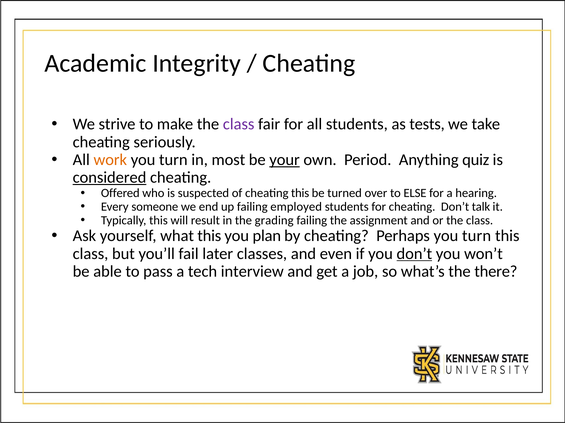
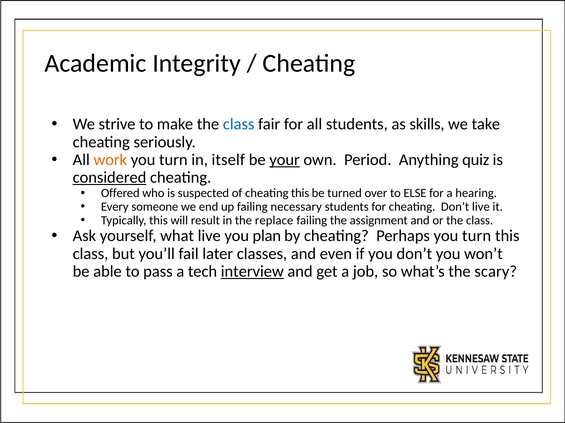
class colour: purple -> blue (239, 124)
tests: tests -> skills (427, 124)
most: most -> itself (228, 160)
employed: employed -> necessary (296, 207)
Don’t talk: talk -> live (481, 207)
grading: grading -> replace (274, 221)
what this: this -> live (209, 236)
don’t underline: present -> none (414, 254)
interview underline: none -> present (252, 272)
there: there -> scary (496, 272)
